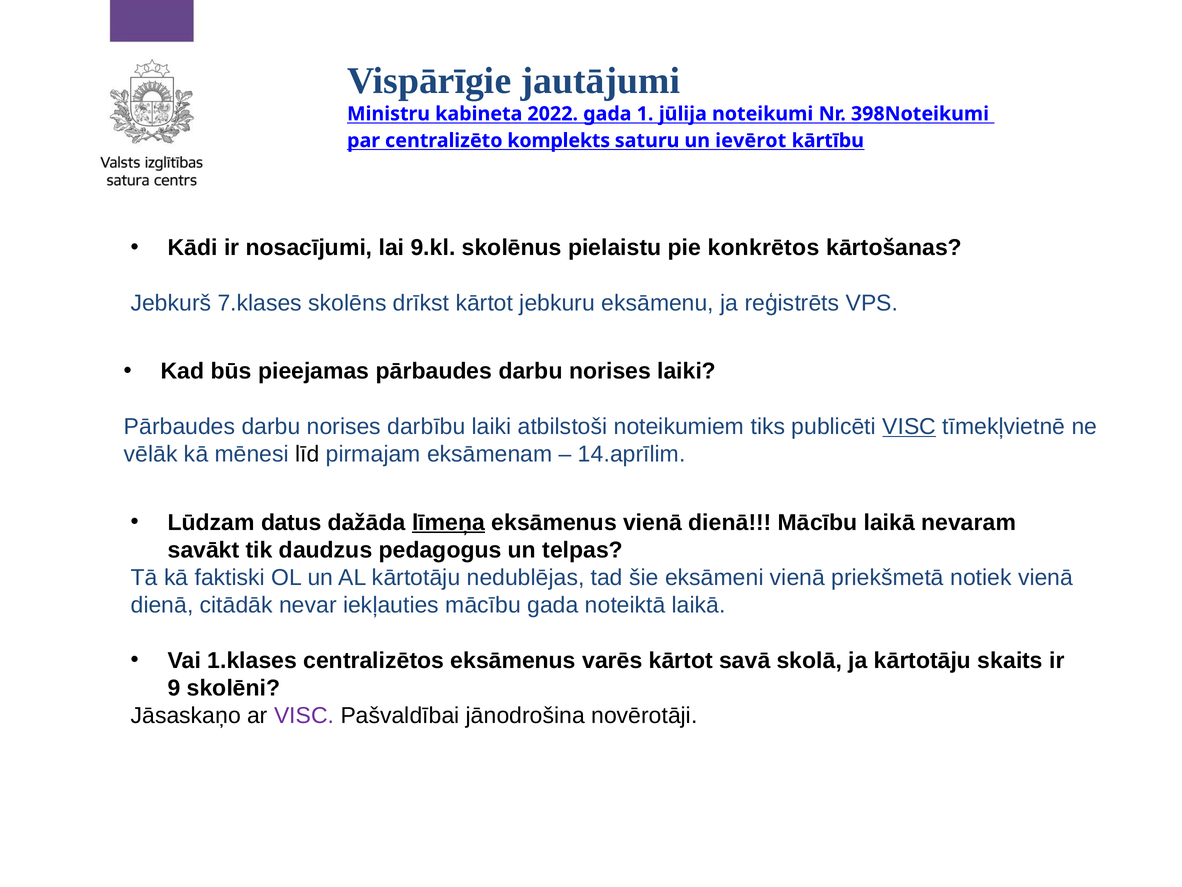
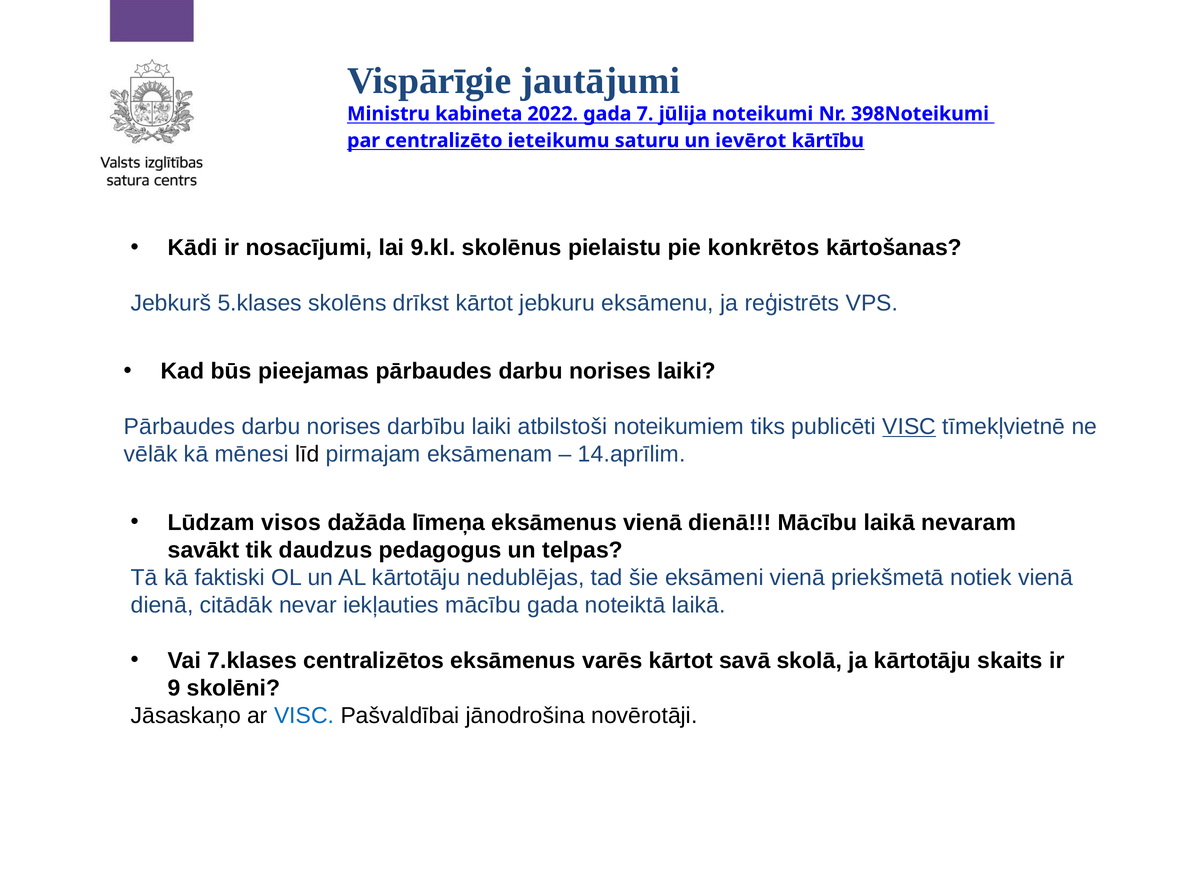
1: 1 -> 7 (645, 114)
komplekts: komplekts -> ieteikumu (559, 141)
7.klases: 7.klases -> 5.klases (260, 303)
datus: datus -> visos (291, 522)
līmeņa underline: present -> none (448, 522)
1.klases: 1.klases -> 7.klases (252, 660)
VISC colour: purple -> blue (304, 715)
